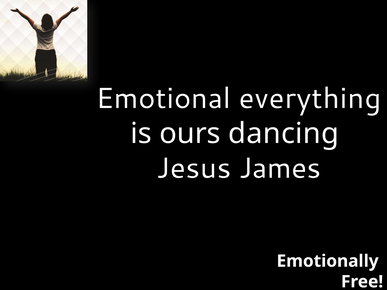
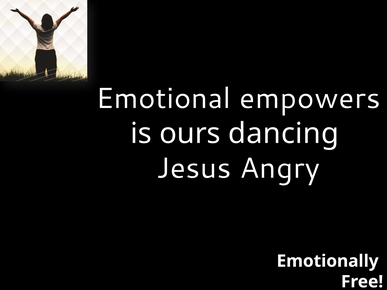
everything: everything -> empowers (310, 99)
James: James -> Angry (280, 168)
